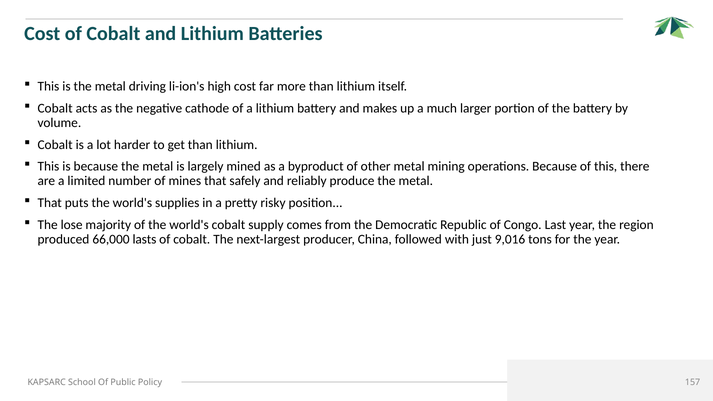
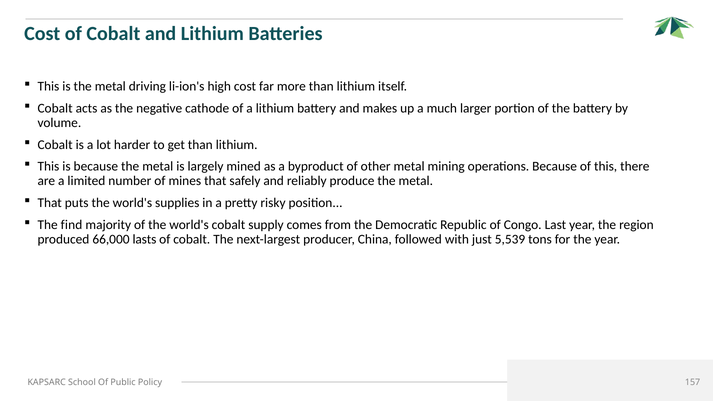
lose: lose -> find (72, 225)
9,016: 9,016 -> 5,539 (510, 239)
